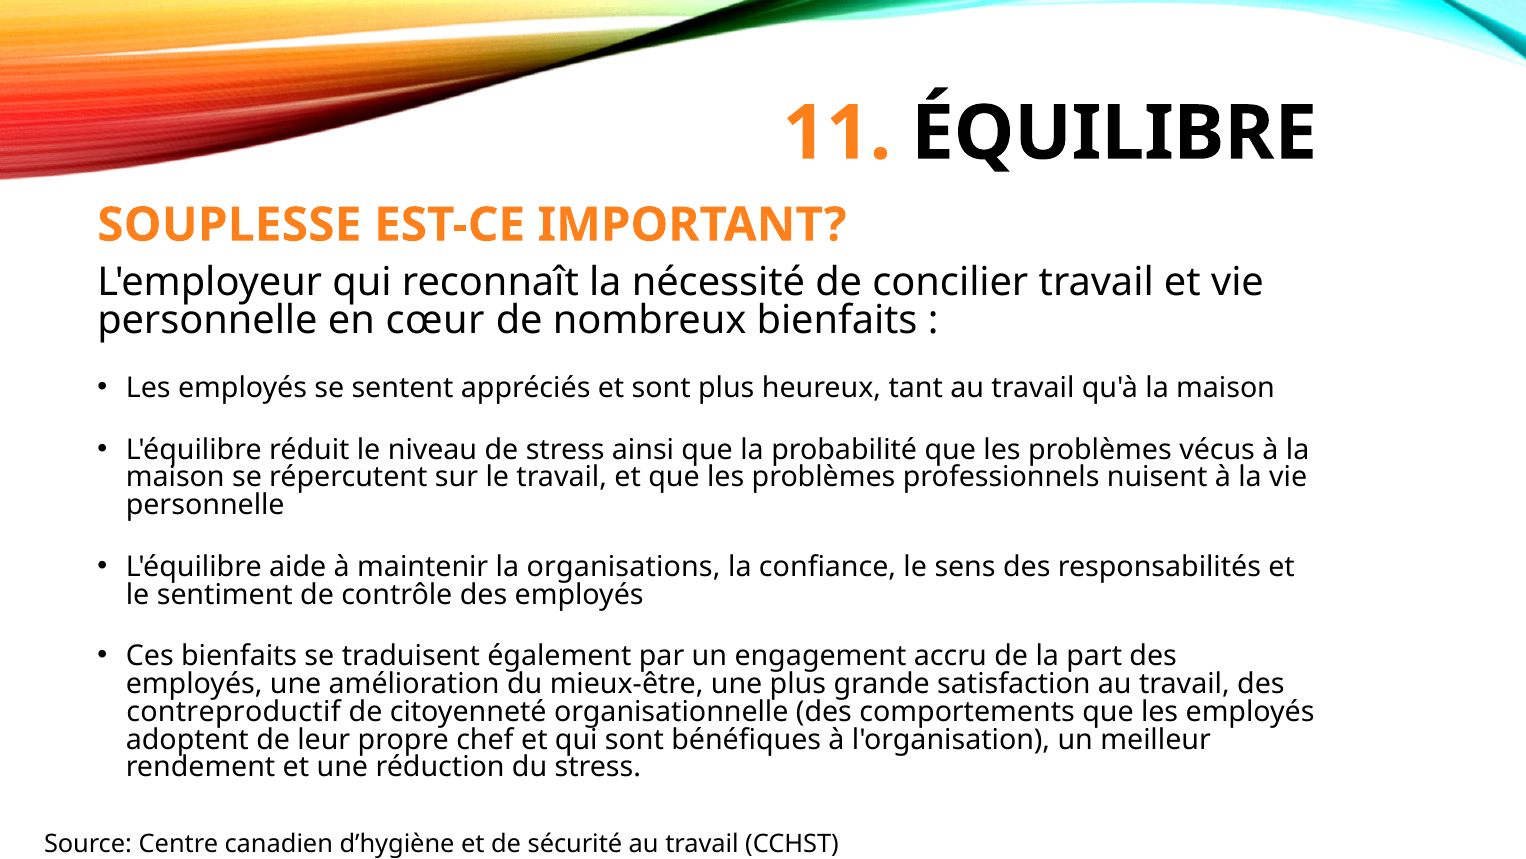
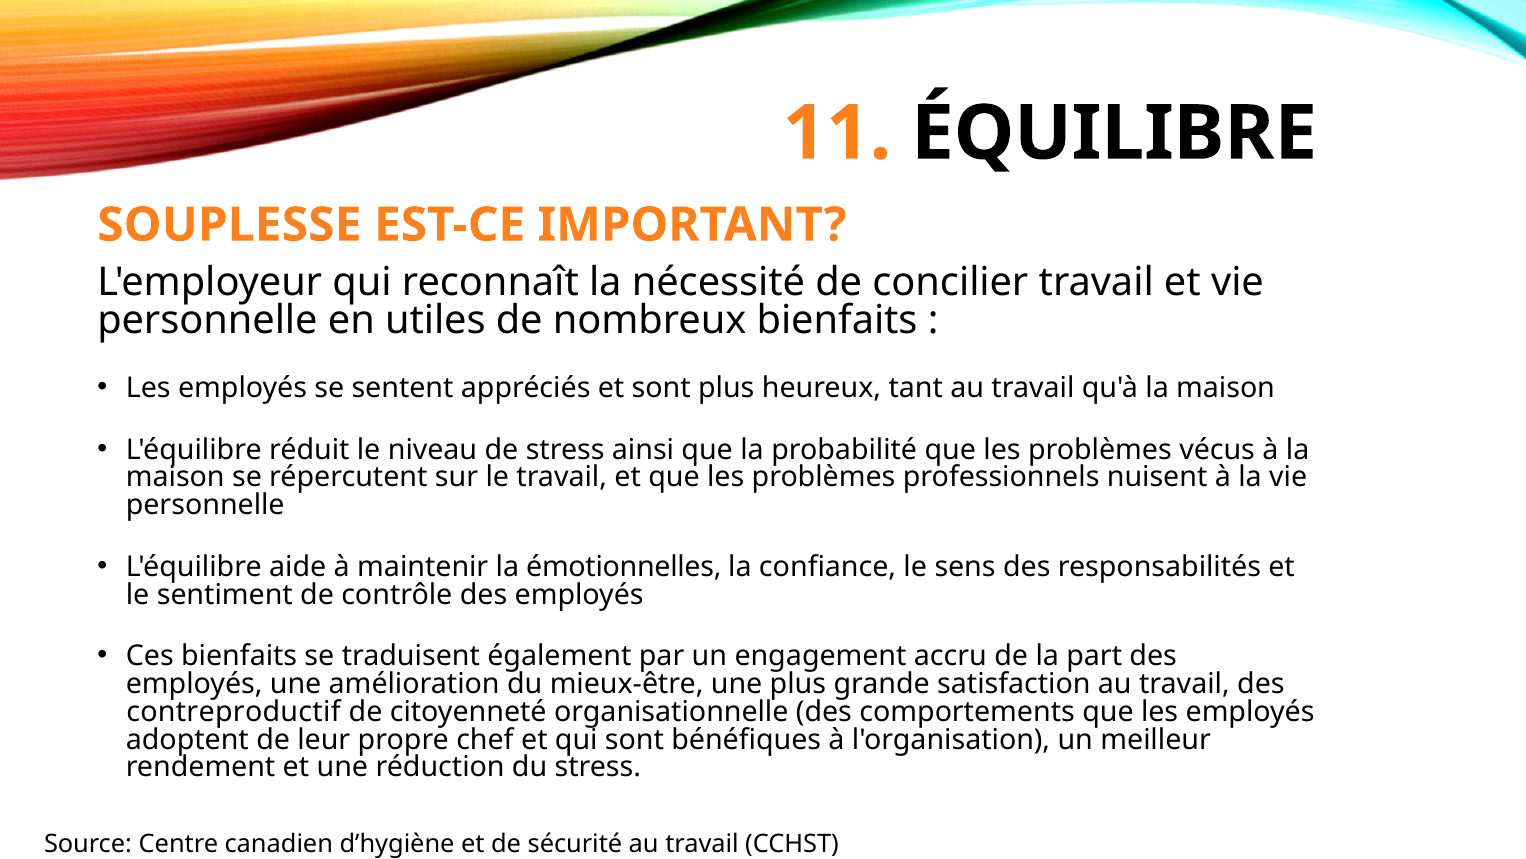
cœur: cœur -> utiles (435, 320)
organisations: organisations -> émotionnelles (624, 566)
